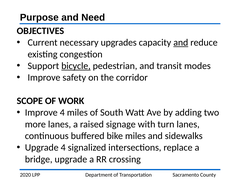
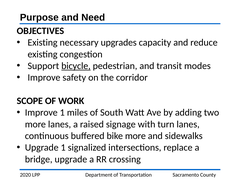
Current: Current -> Existing (43, 42)
and underline: present -> none (181, 42)
Improve 4: 4 -> 1 (62, 112)
bike miles: miles -> more (135, 136)
Upgrade 4: 4 -> 1 (63, 147)
